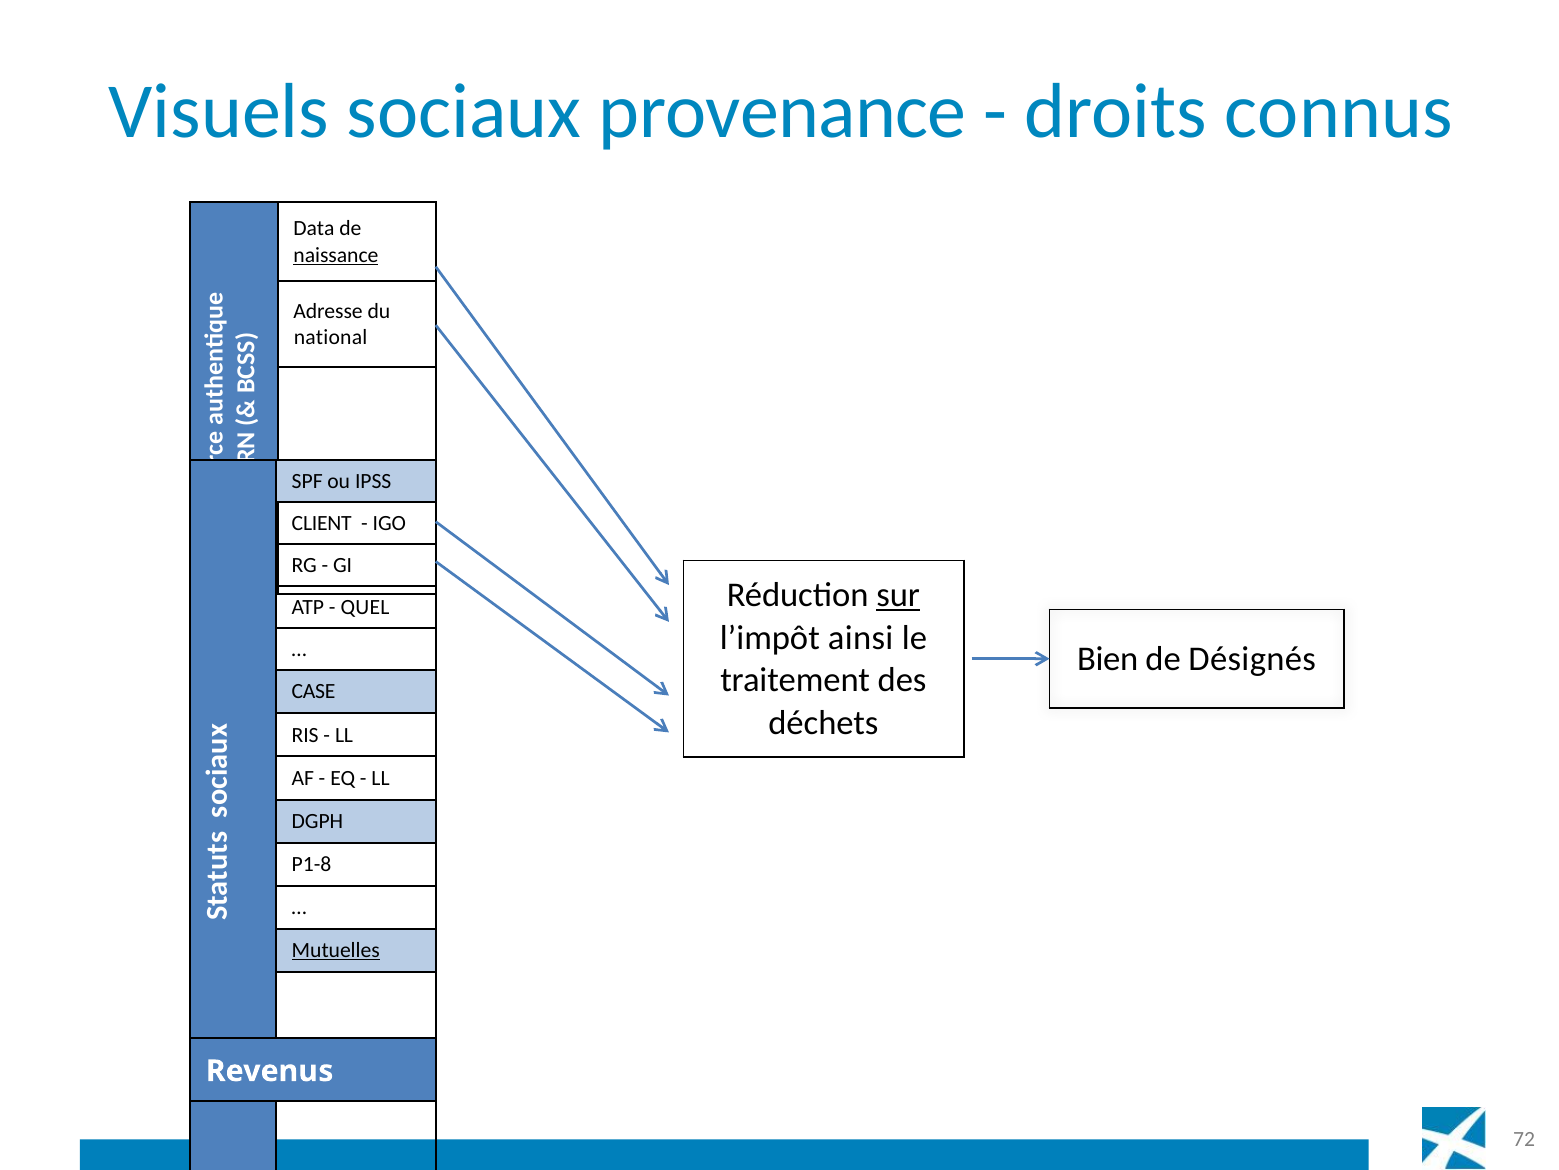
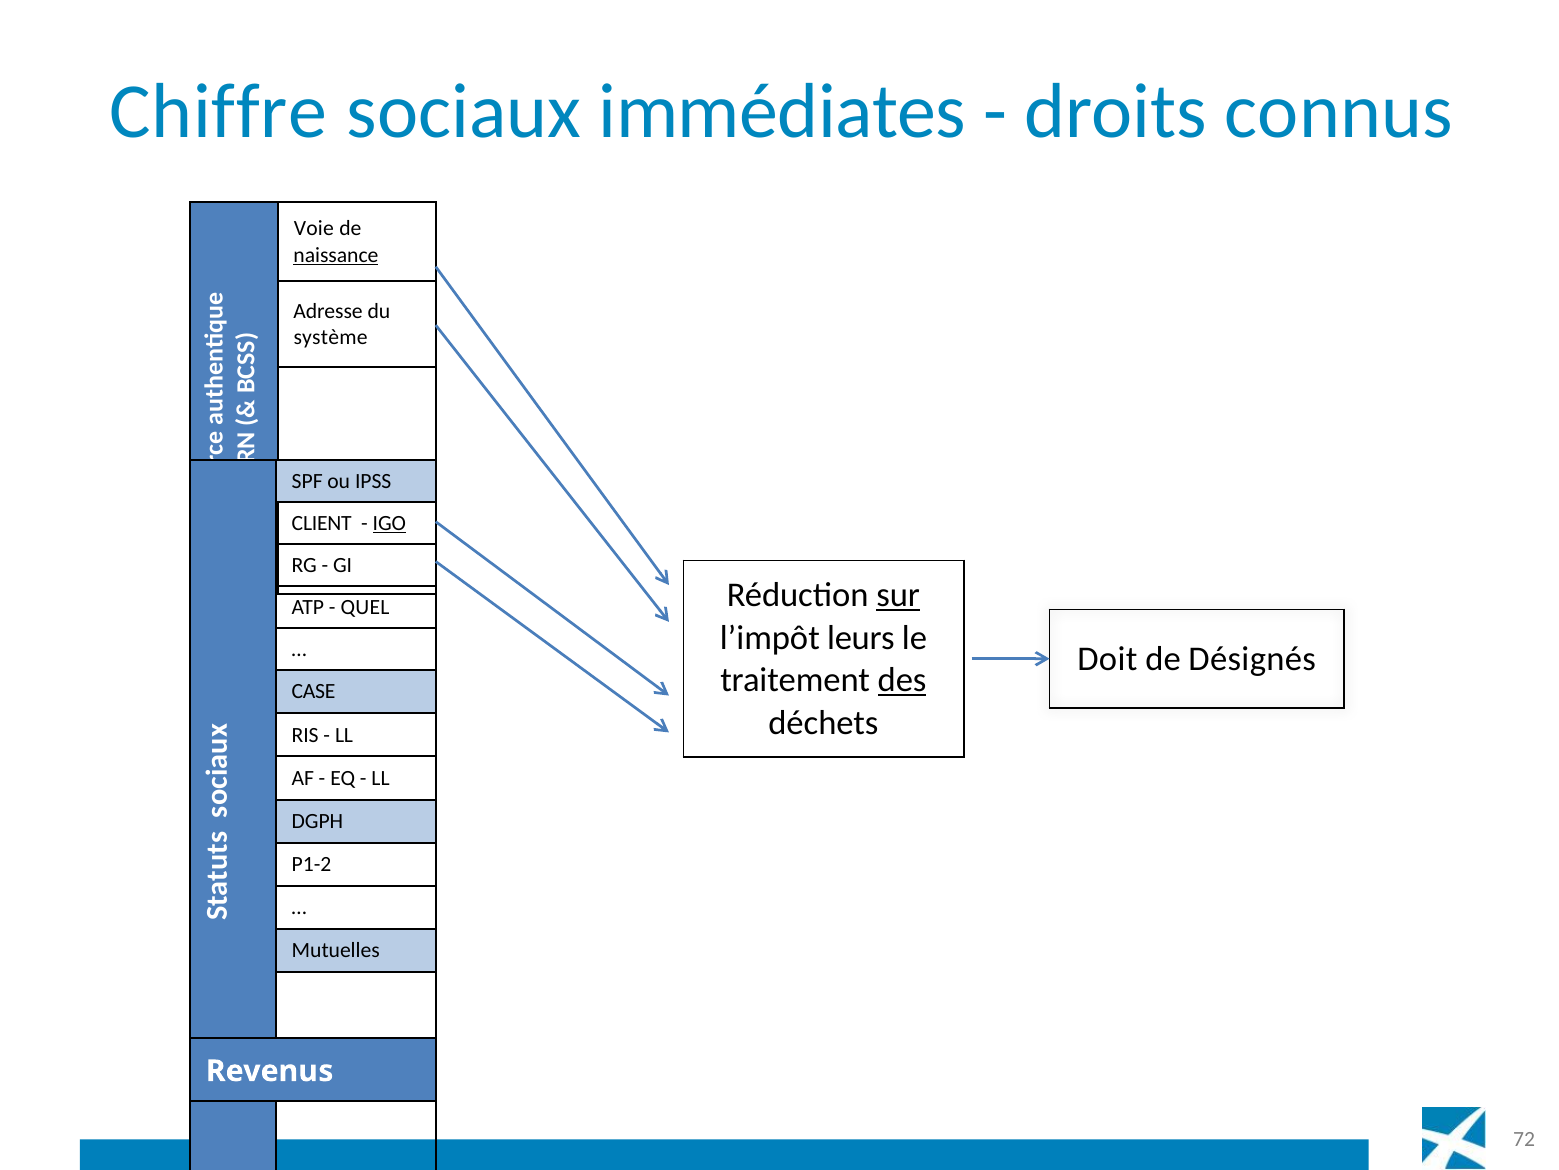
Visuels: Visuels -> Chiffre (218, 112)
provenance: provenance -> immédiates (783, 112)
Data: Data -> Voie (314, 228)
national: national -> système (331, 337)
IGO underline: none -> present (389, 523)
ainsi: ainsi -> leurs (861, 638)
Bien: Bien -> Doit (1107, 659)
des underline: none -> present (902, 680)
P1-8: P1-8 -> P1-2 (312, 864)
Mutuelles underline: present -> none (336, 950)
